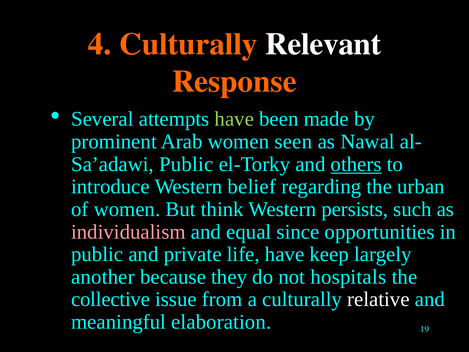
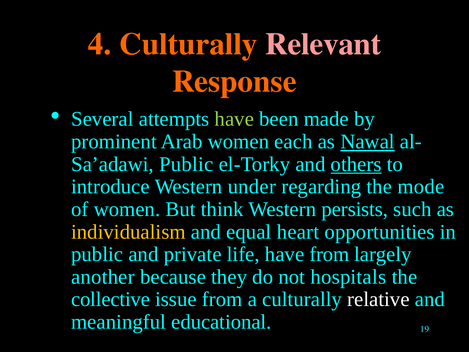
Relevant colour: white -> pink (323, 44)
seen: seen -> each (293, 142)
Nawal underline: none -> present (368, 142)
belief: belief -> under (252, 187)
urban: urban -> mode (421, 187)
individualism colour: pink -> yellow (128, 232)
since: since -> heart (298, 232)
have keep: keep -> from (329, 254)
elaboration: elaboration -> educational (221, 322)
